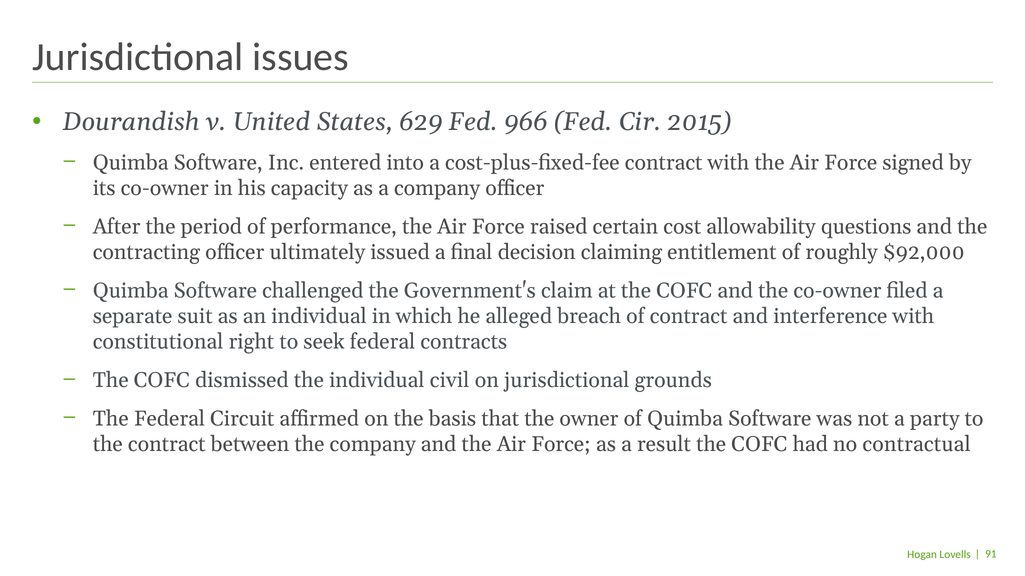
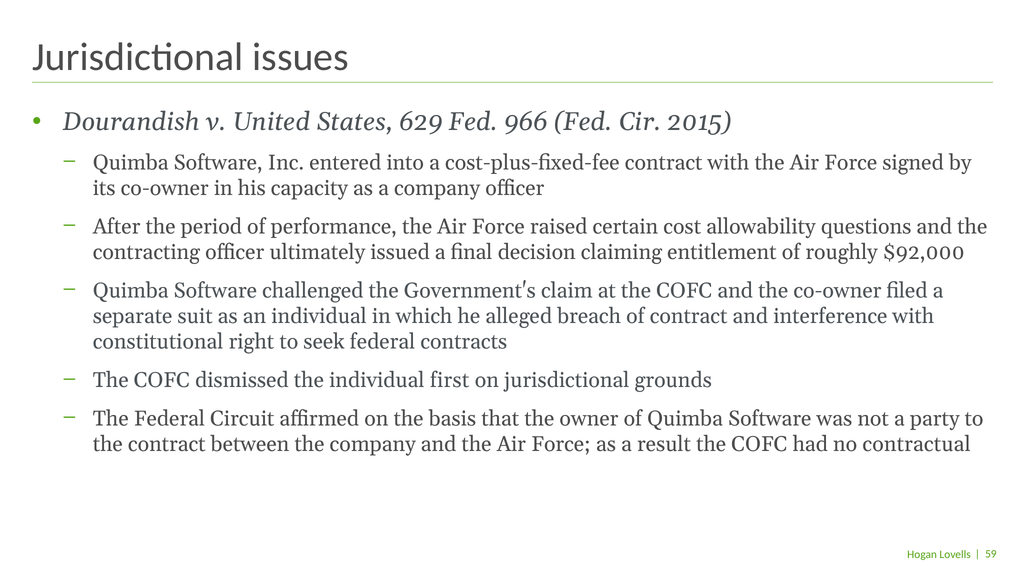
civil: civil -> first (450, 381)
91: 91 -> 59 (991, 555)
